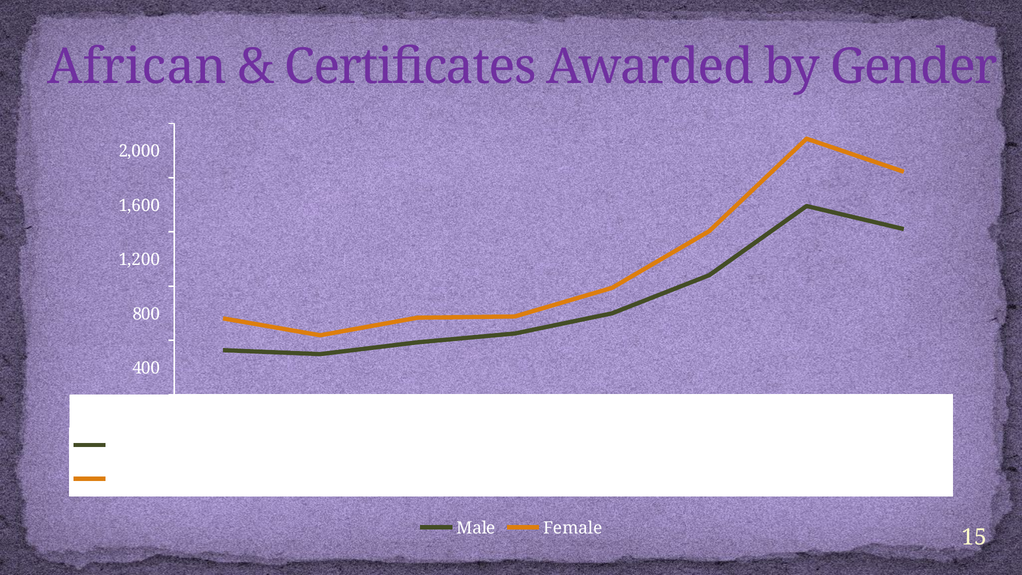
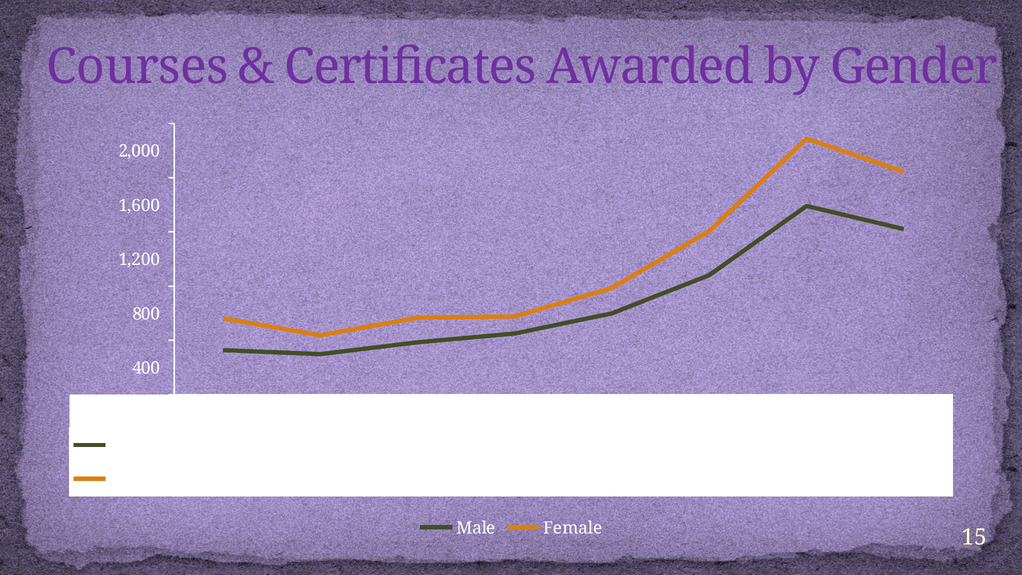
African: African -> Courses (138, 67)
